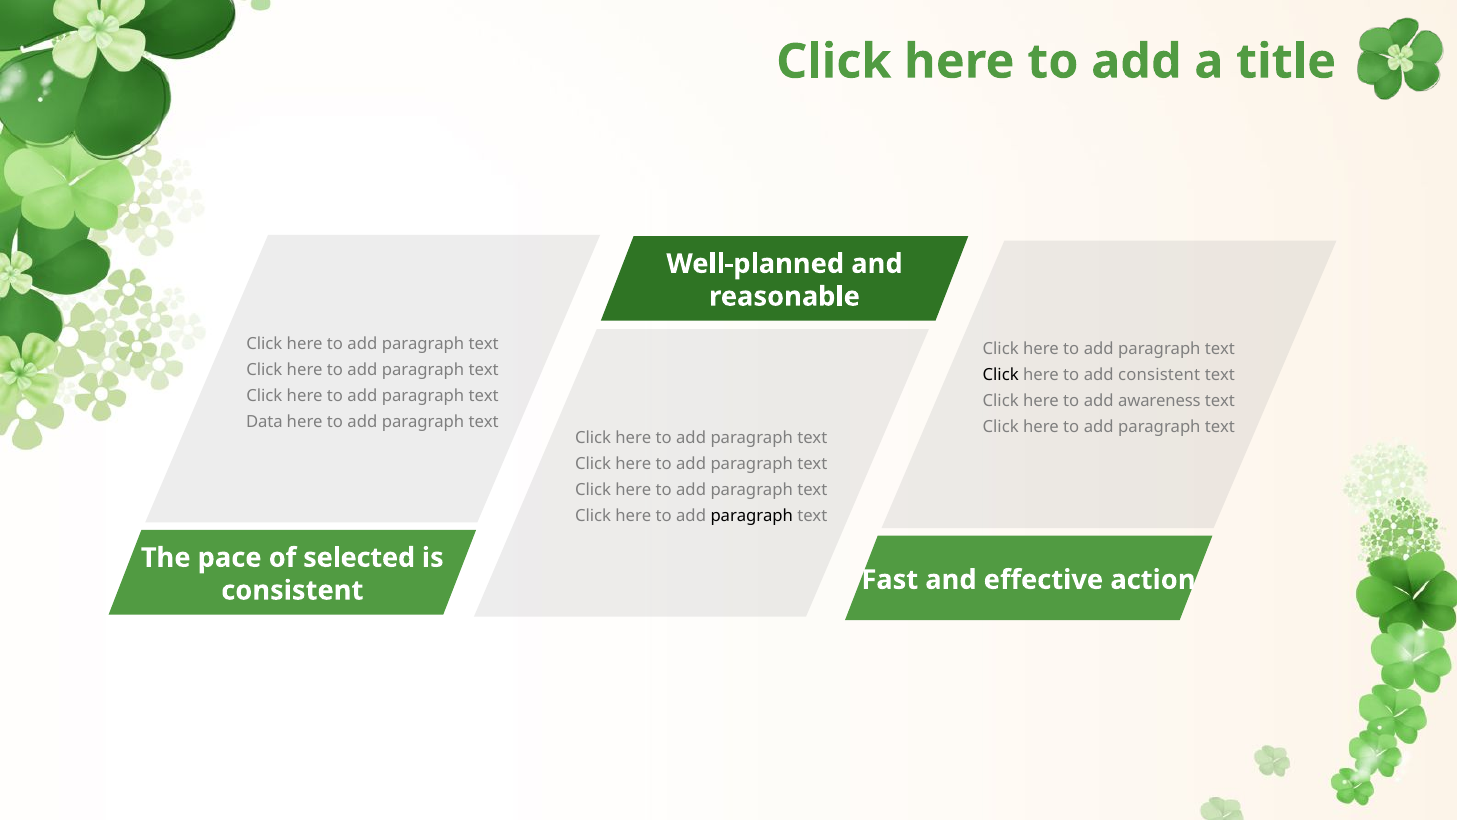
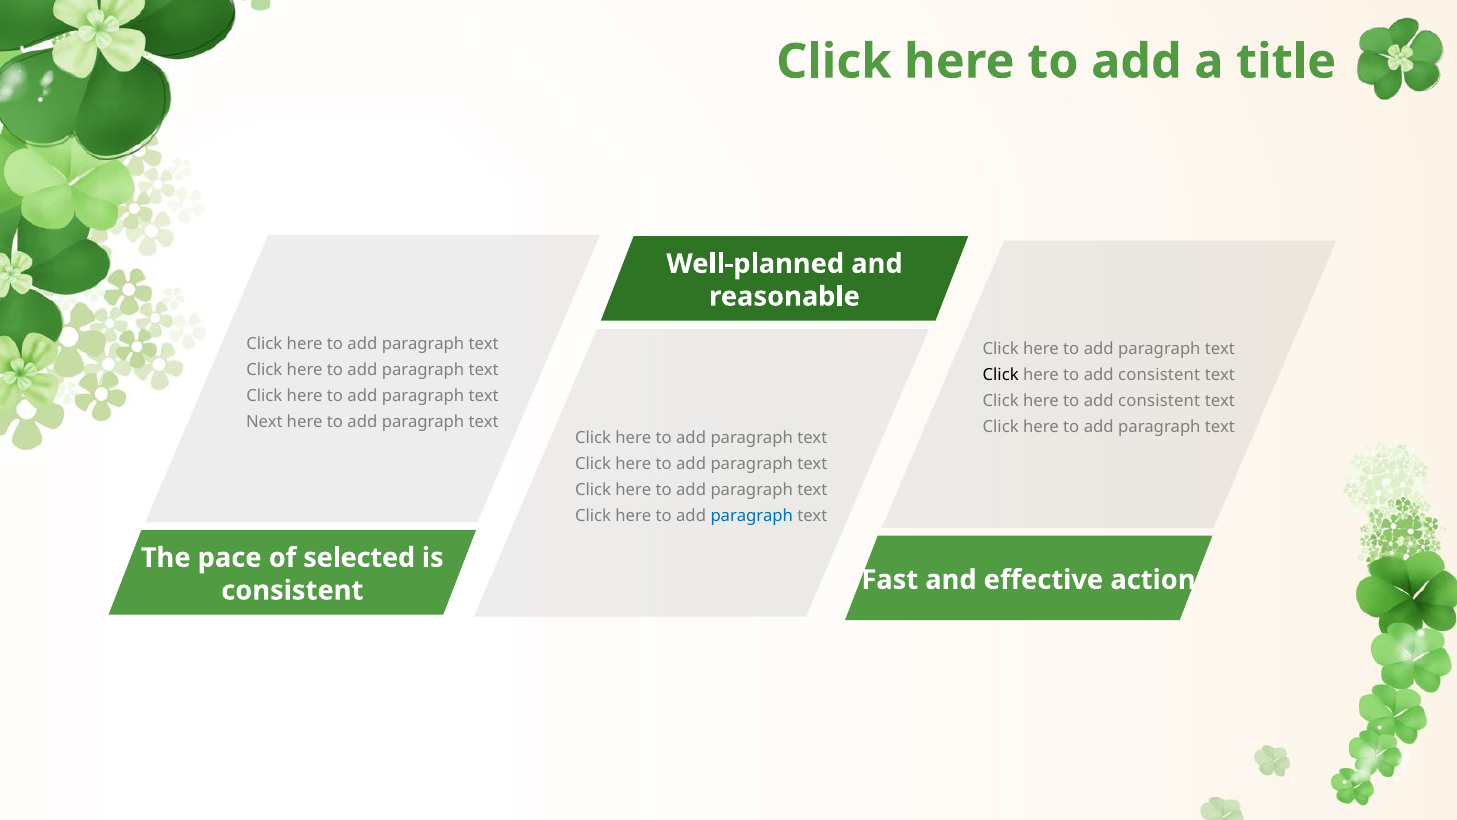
awareness: awareness -> consistent (1159, 401)
Data: Data -> Next (264, 422)
paragraph colour: black -> blue (752, 516)
